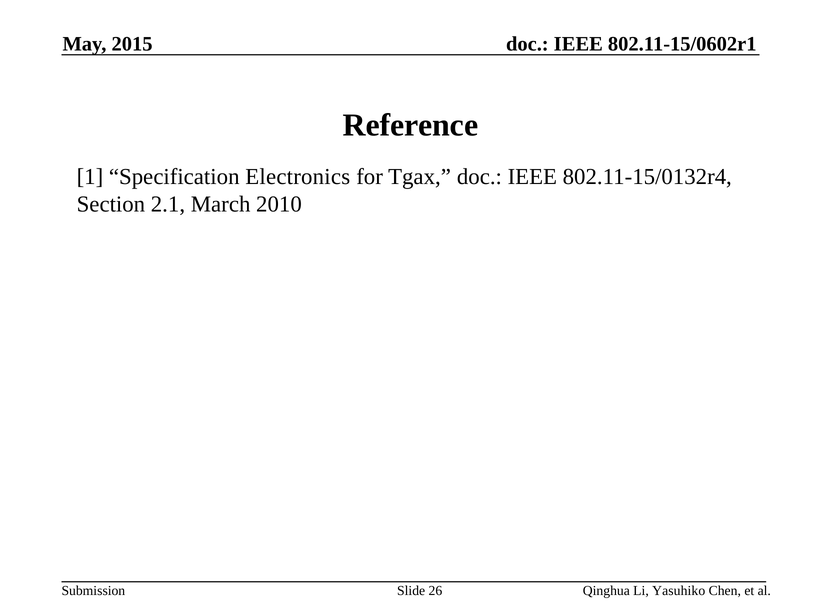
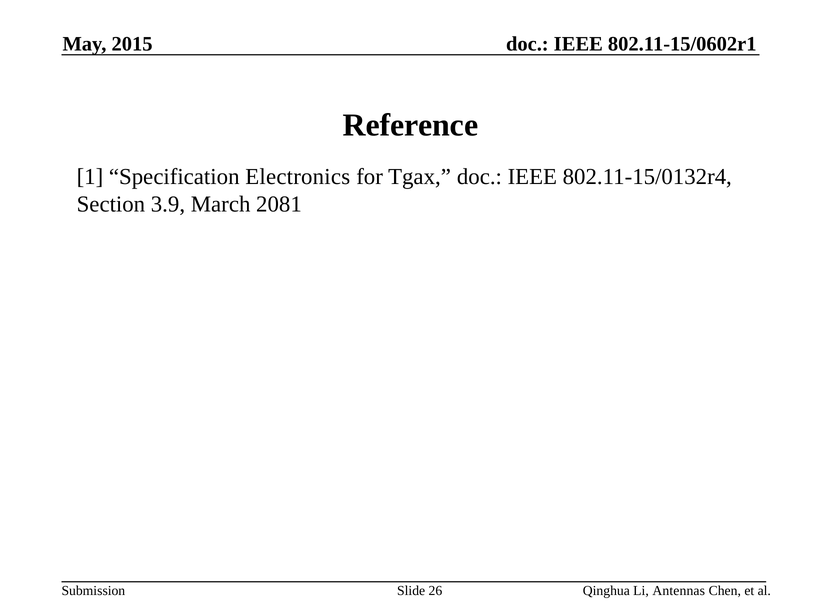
2.1: 2.1 -> 3.9 (168, 204)
2010: 2010 -> 2081 (279, 204)
Yasuhiko: Yasuhiko -> Antennas (679, 591)
